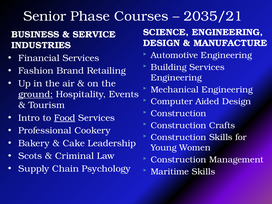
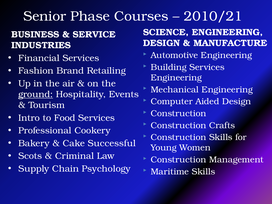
2035/21: 2035/21 -> 2010/21 (213, 16)
Food underline: present -> none (65, 118)
Leadership: Leadership -> Successful (112, 143)
